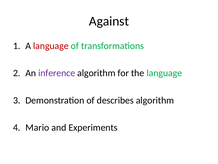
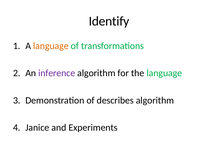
Against: Against -> Identify (109, 21)
language colour: red -> orange (51, 46)
Mario: Mario -> Janice (37, 127)
